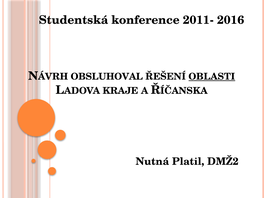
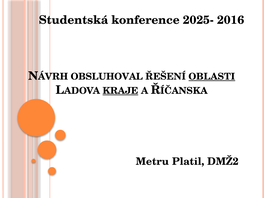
2011-: 2011- -> 2025- (198, 20)
KRAJE underline: none -> present (120, 91)
Nutná: Nutná -> Metru (152, 161)
